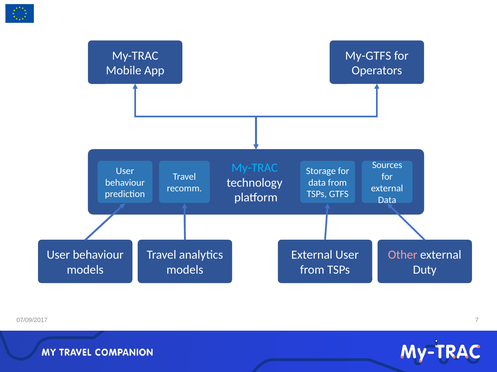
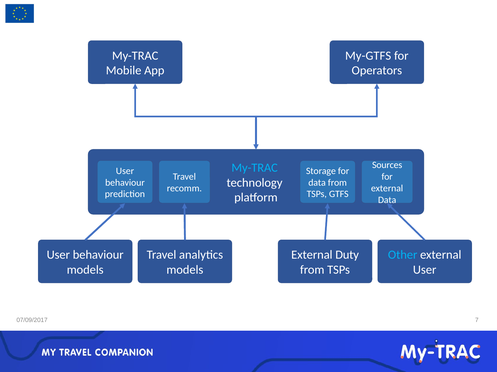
External User: User -> Duty (347, 255)
Other colour: pink -> light blue (403, 255)
Duty: Duty -> User (425, 270)
